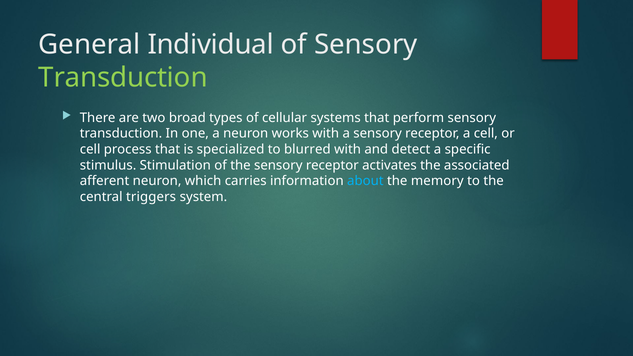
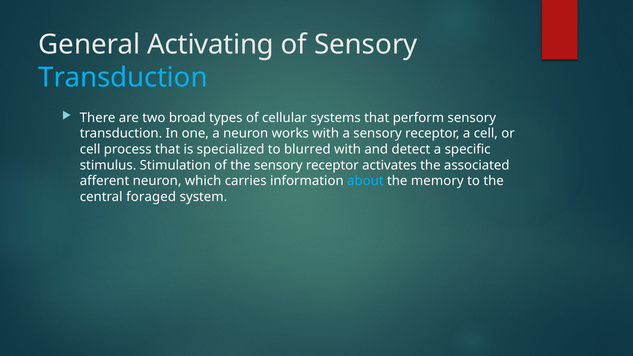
Individual: Individual -> Activating (211, 44)
Transduction colour: light green -> light blue (123, 78)
triggers: triggers -> foraged (151, 197)
